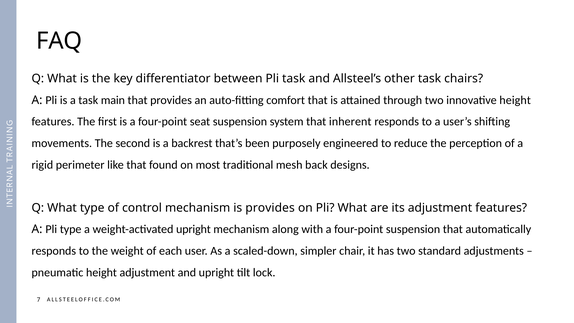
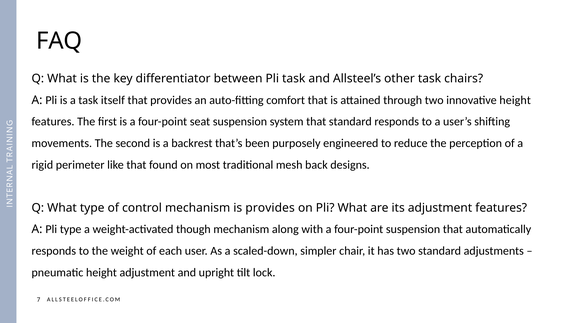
main: main -> itself (113, 100)
that inherent: inherent -> standard (350, 122)
weight-activated upright: upright -> though (193, 229)
